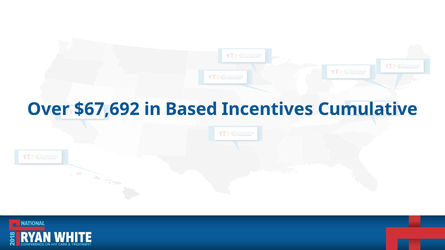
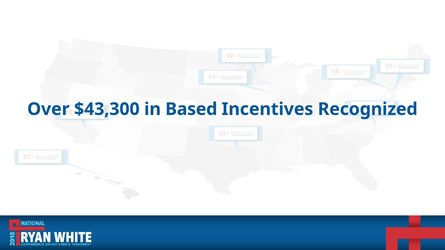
$67,692: $67,692 -> $43,300 (107, 109)
Cumulative: Cumulative -> Recognized (368, 109)
